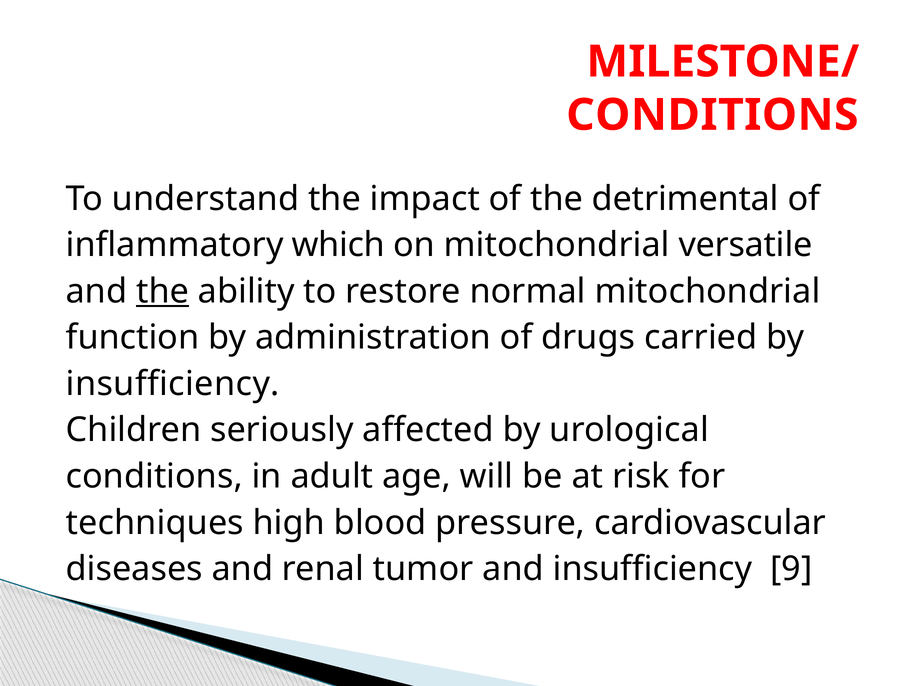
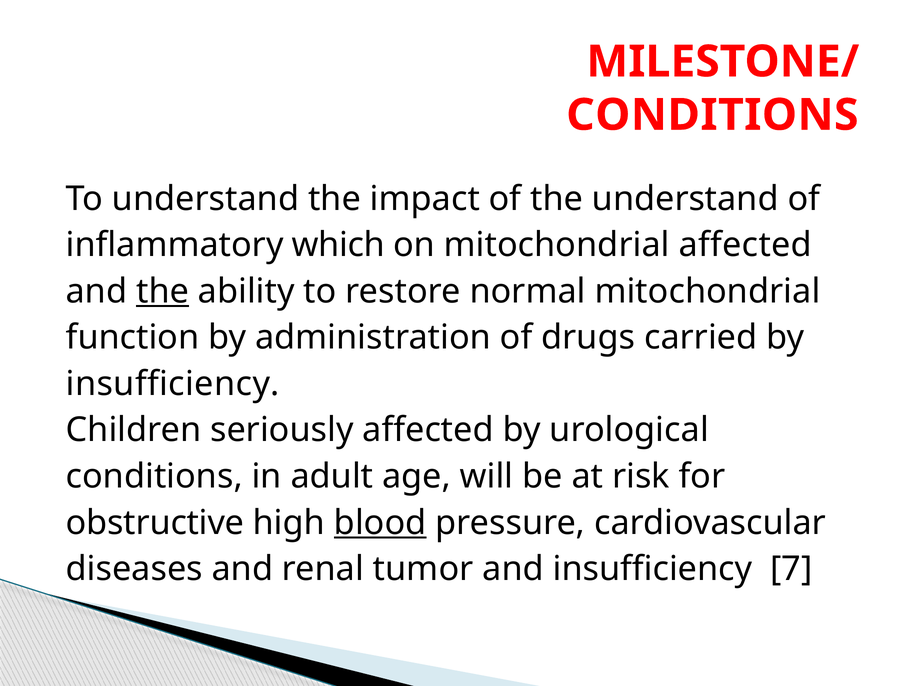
the detrimental: detrimental -> understand (685, 199)
mitochondrial versatile: versatile -> affected (745, 245)
techniques: techniques -> obstructive (155, 522)
blood underline: none -> present (380, 522)
9: 9 -> 7 (791, 569)
